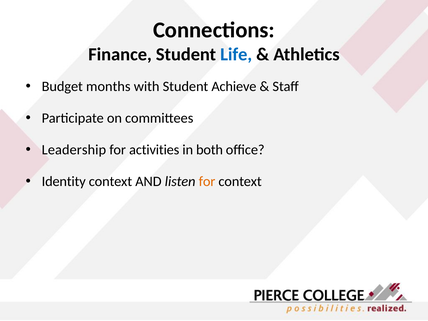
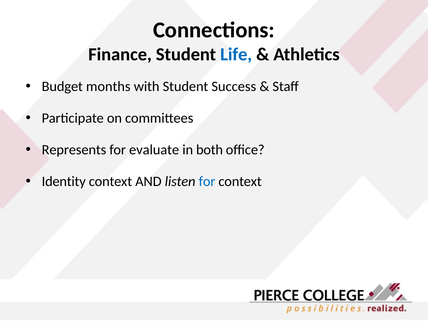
Achieve: Achieve -> Success (234, 87)
Leadership: Leadership -> Represents (74, 150)
activities: activities -> evaluate (154, 150)
for colour: orange -> blue (207, 182)
